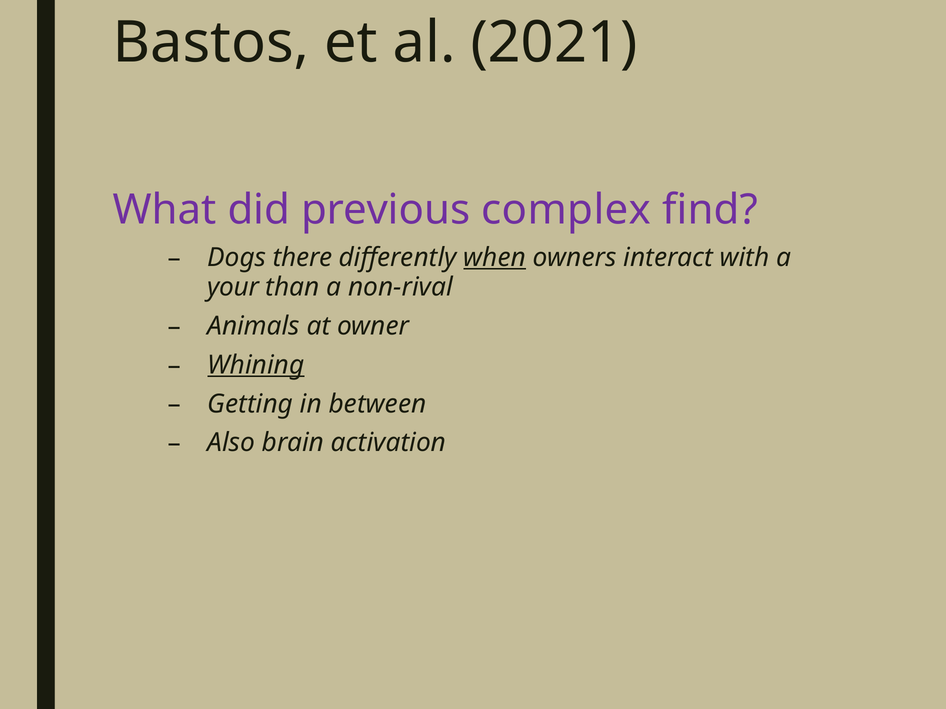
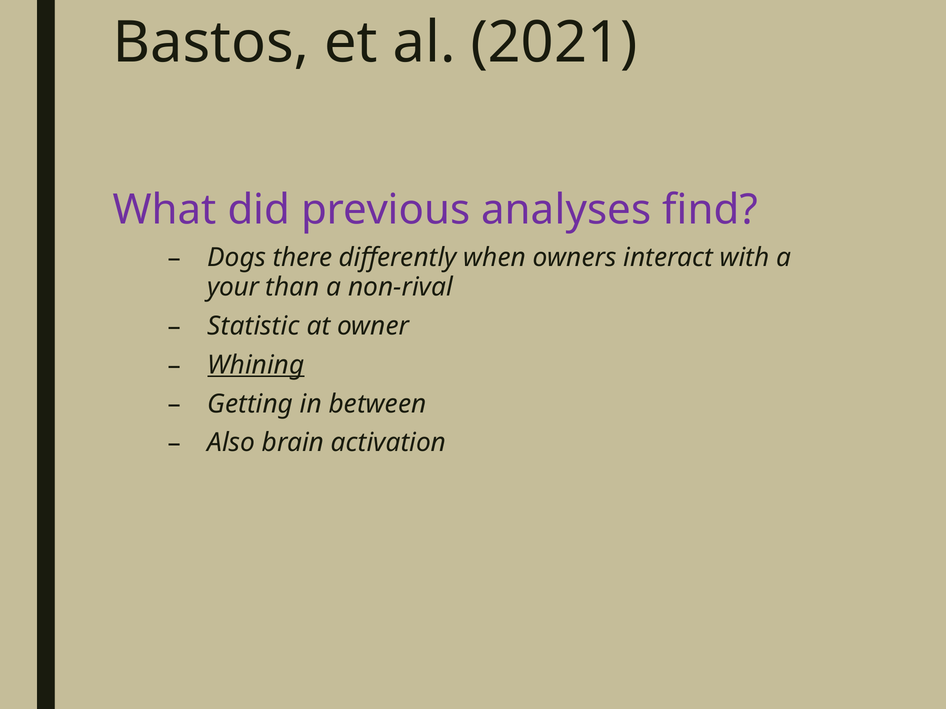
complex: complex -> analyses (566, 210)
when underline: present -> none (495, 258)
Animals: Animals -> Statistic (253, 326)
